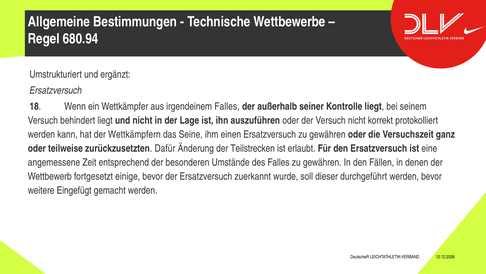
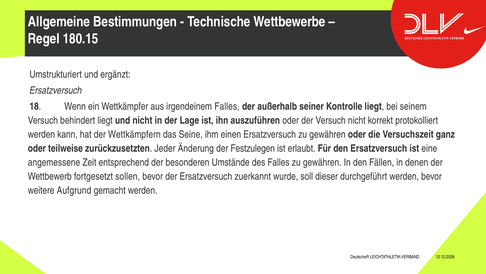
680.94: 680.94 -> 180.15 (81, 39)
Dafür: Dafür -> Jeder (165, 148)
Teilstrecken: Teilstrecken -> Festzulegen (253, 148)
einige: einige -> sollen (128, 176)
Eingefügt: Eingefügt -> Aufgrund (74, 190)
